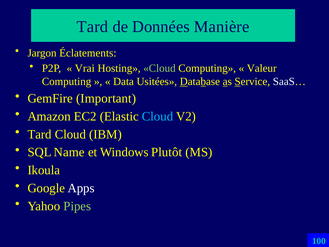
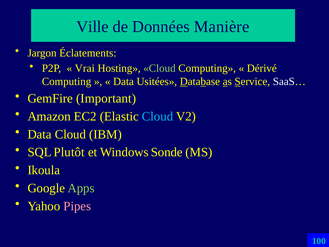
Tard: Tard -> Ville (93, 27)
Valeur: Valeur -> Dérivé (262, 68)
Tard: Tard -> Data (40, 134)
Name: Name -> Plutôt (69, 152)
Plutôt: Plutôt -> Sonde (167, 152)
Apps colour: white -> light green (81, 188)
Pipes colour: light green -> pink (77, 206)
